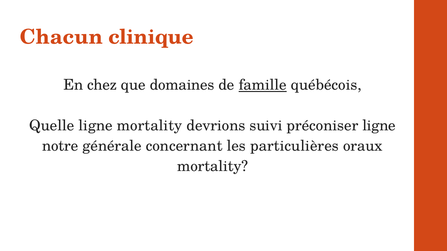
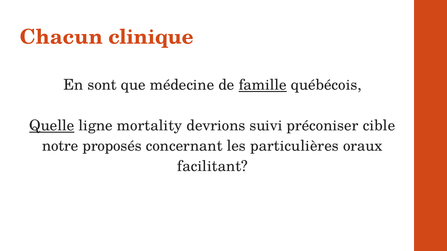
chez: chez -> sont (102, 85)
domaines: domaines -> médecine (182, 85)
Quelle underline: none -> present (52, 126)
préconiser ligne: ligne -> cible (379, 126)
générale: générale -> proposés (112, 146)
mortality: mortality -> facilitant (213, 167)
